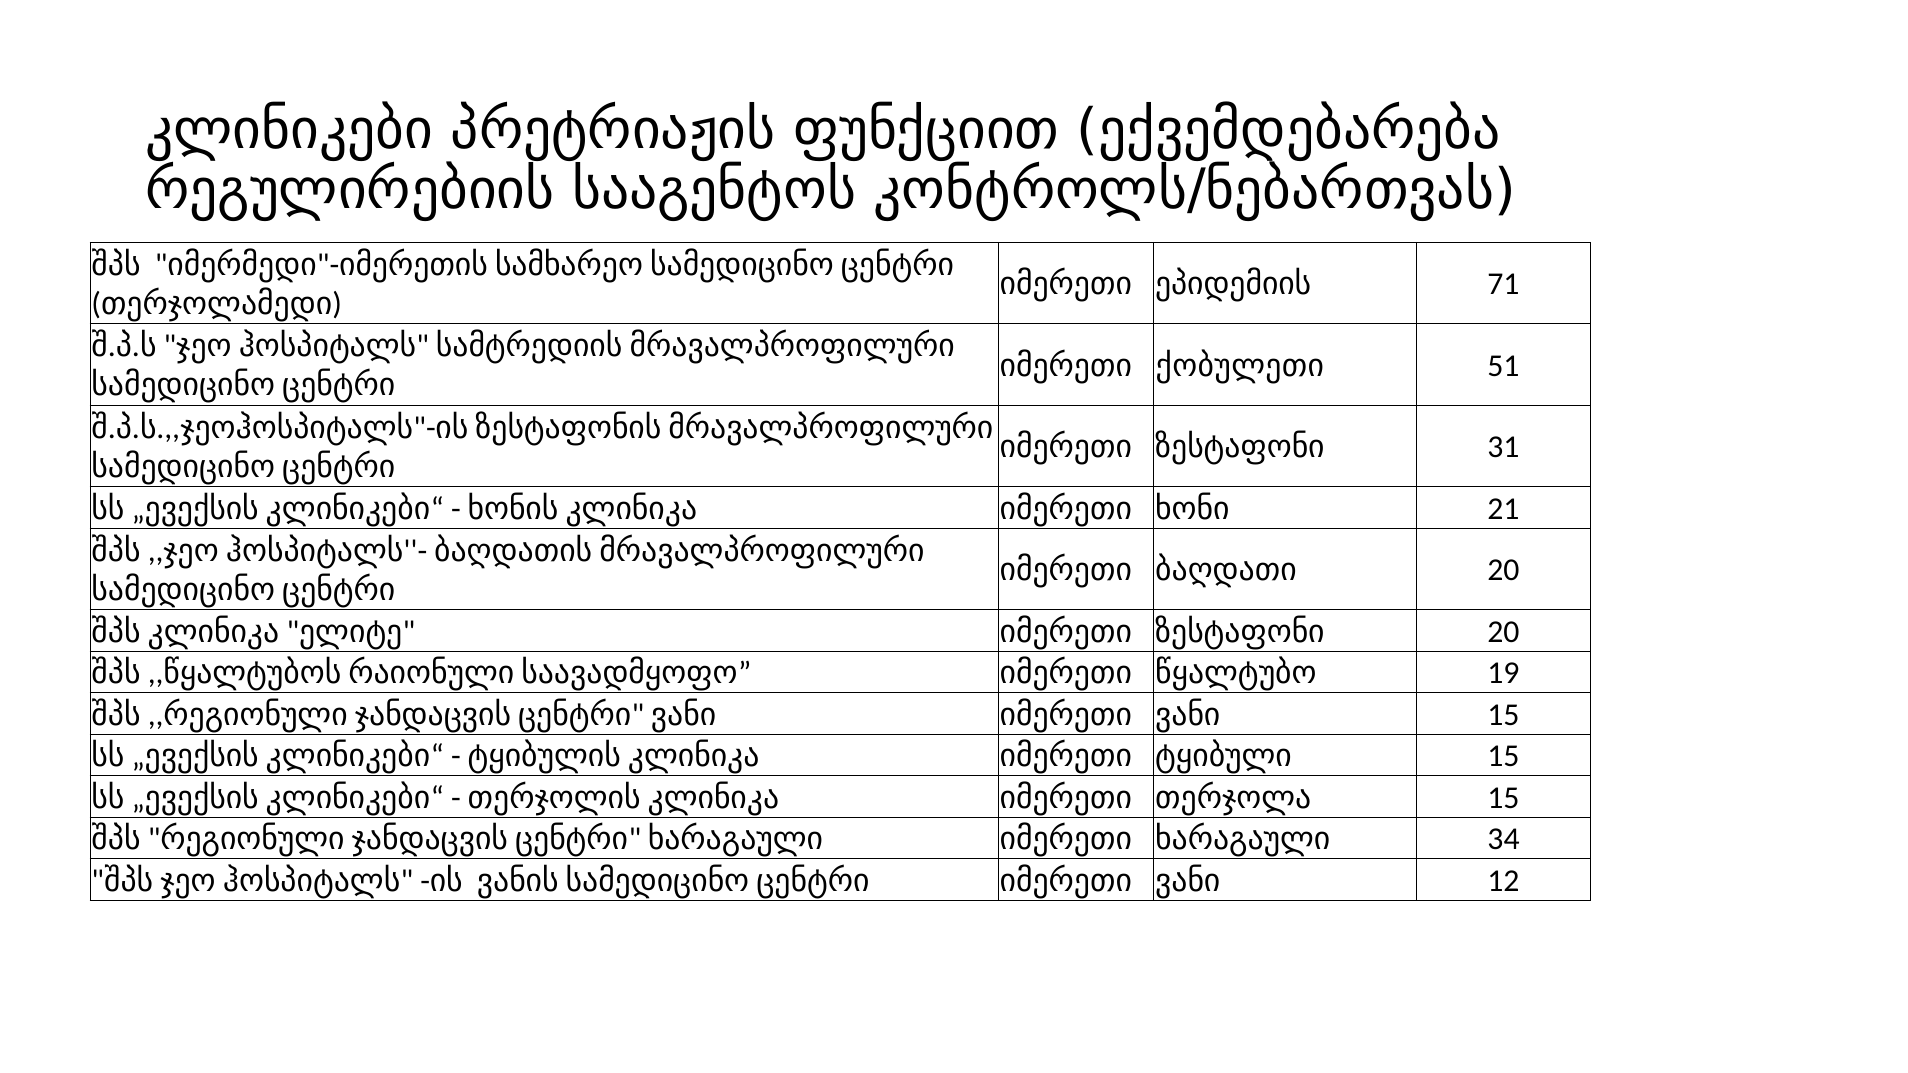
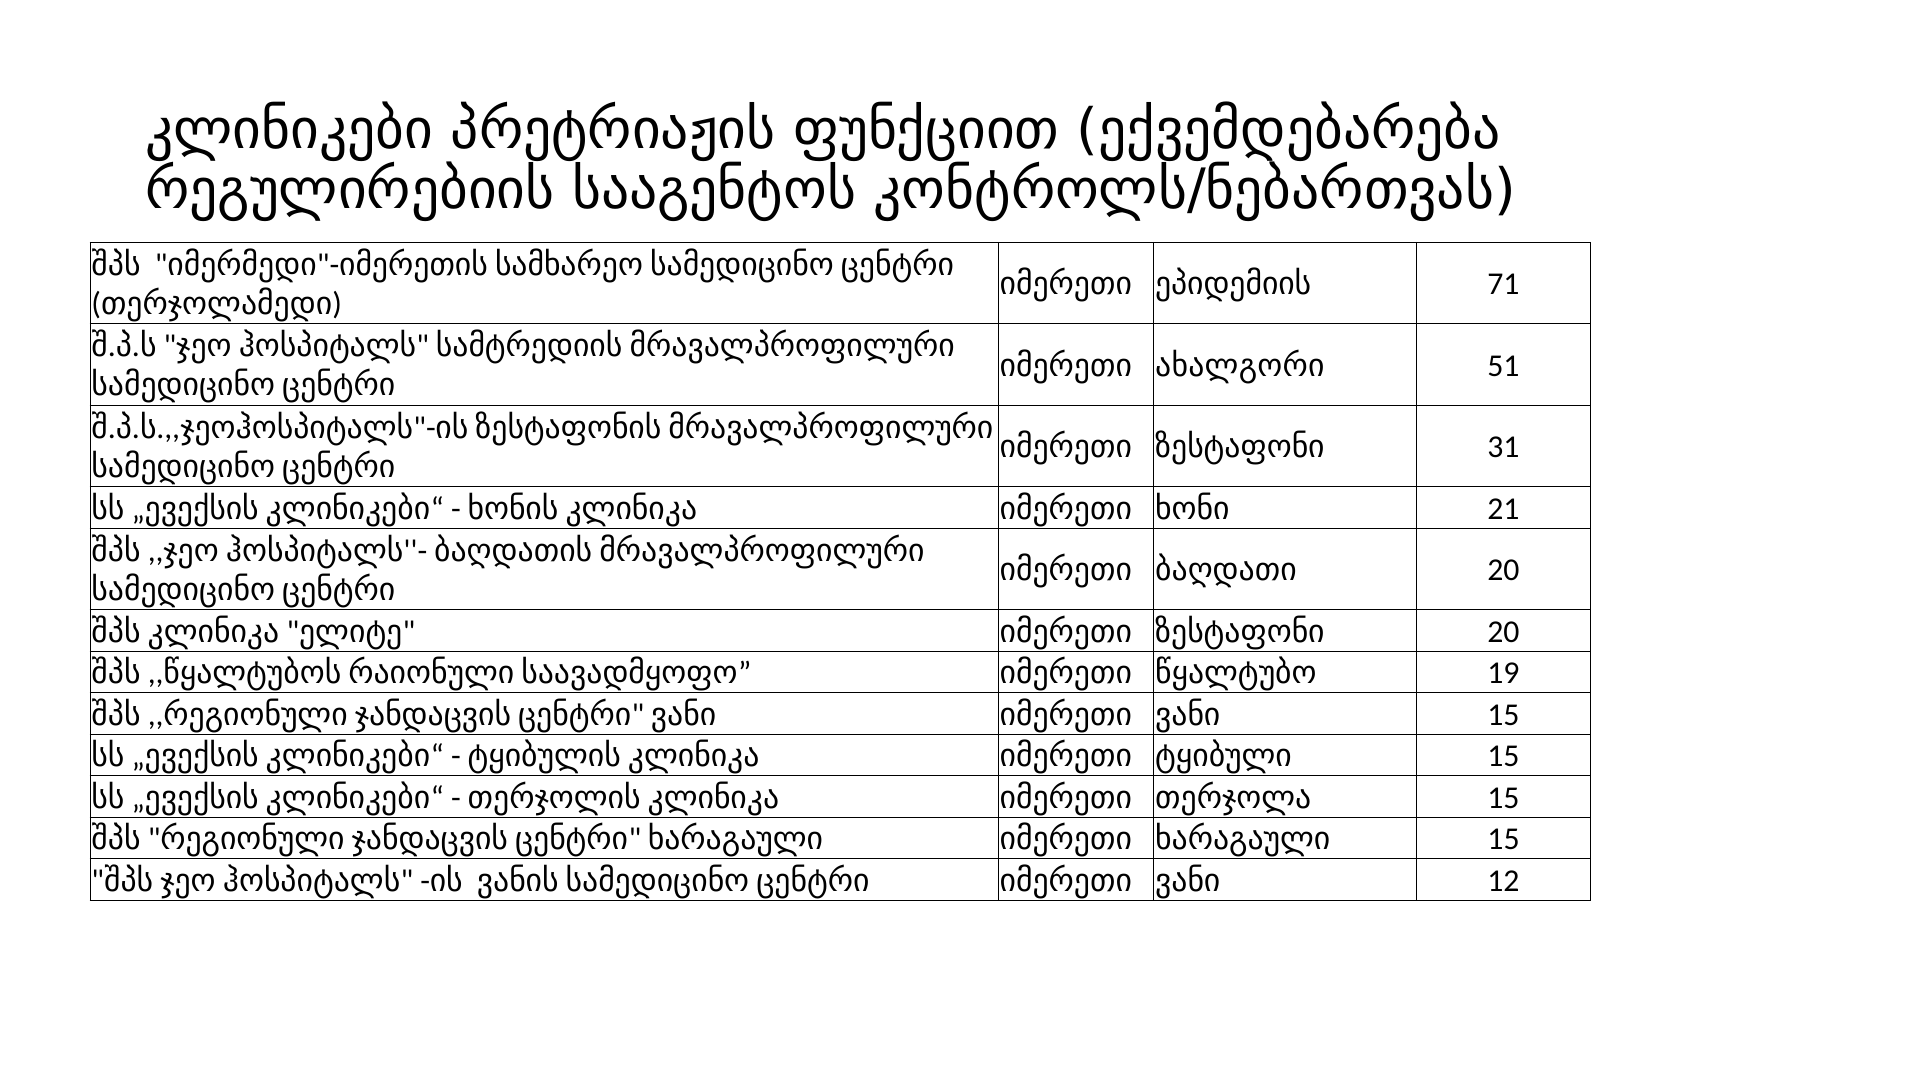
ქობულეთი: ქობულეთი -> ახალგორი (1240, 366)
ხარაგაული 34: 34 -> 15 (1504, 839)
